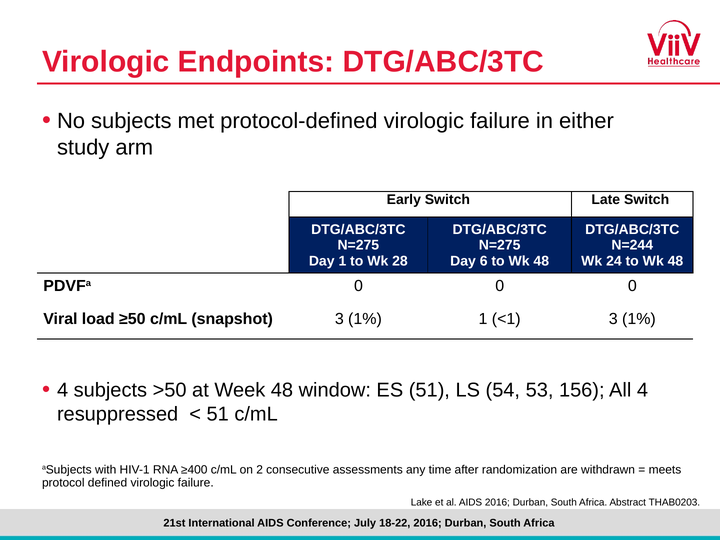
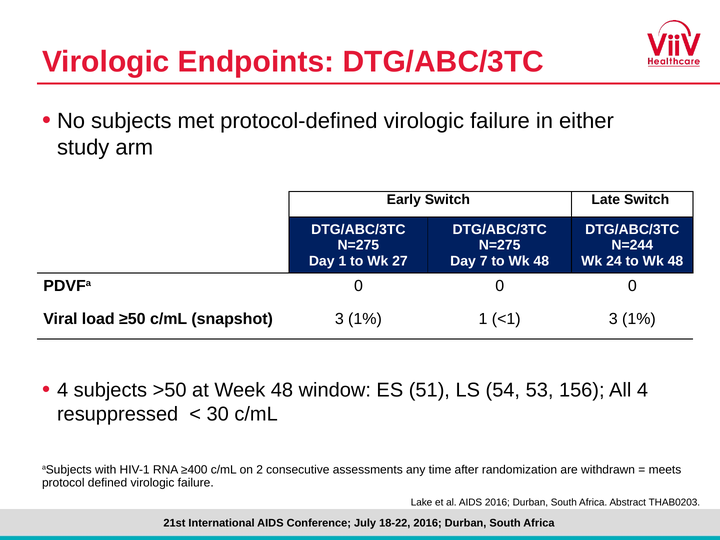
28: 28 -> 27 (400, 261)
6: 6 -> 7 (484, 261)
51: 51 -> 30 (218, 414)
